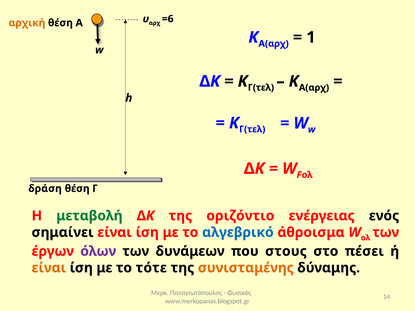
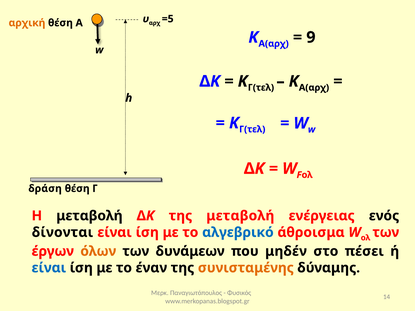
=6: =6 -> =5 (168, 19)
1: 1 -> 9 (311, 37)
μεταβολή colour: green -> black (89, 216)
της οριζόντιο: οριζόντιο -> μεταβολή (240, 216)
σημαίνει: σημαίνει -> δίνονται (62, 233)
όλων colour: purple -> orange (98, 251)
στους: στους -> μηδέν (286, 251)
είναι colour: orange -> blue (49, 268)
τότε: τότε -> έναν (151, 268)
